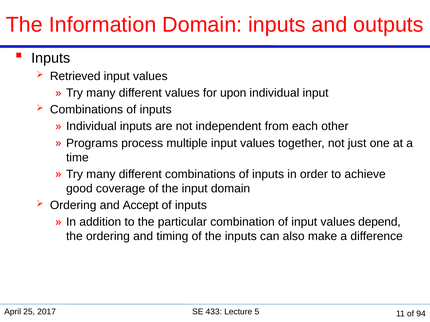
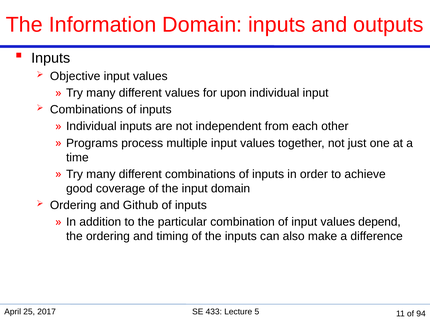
Retrieved: Retrieved -> Objective (75, 76)
Accept: Accept -> Github (141, 206)
